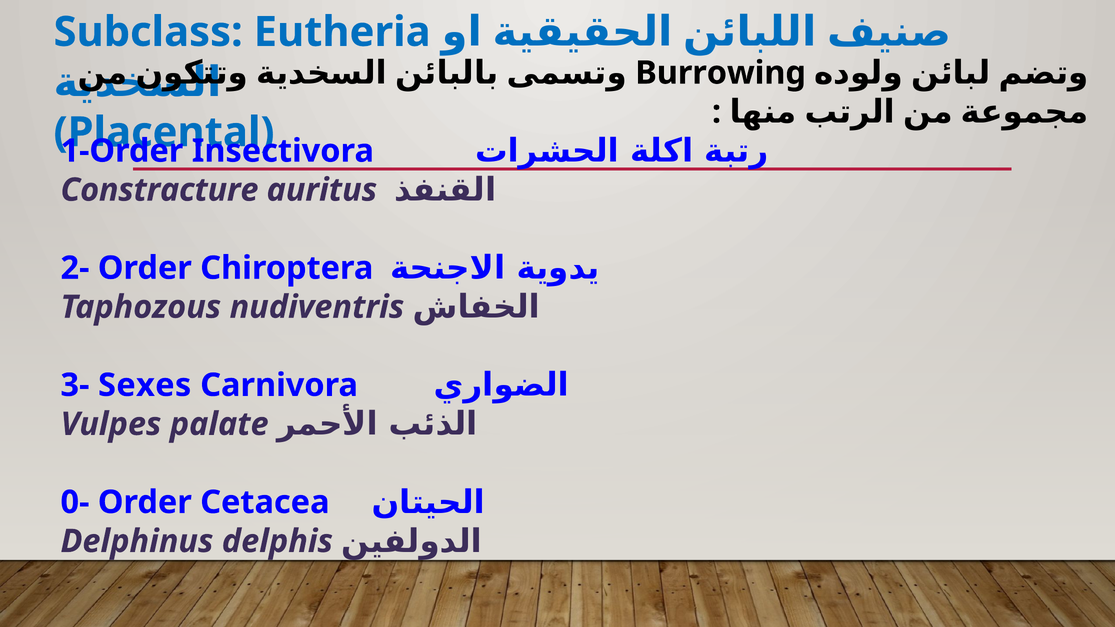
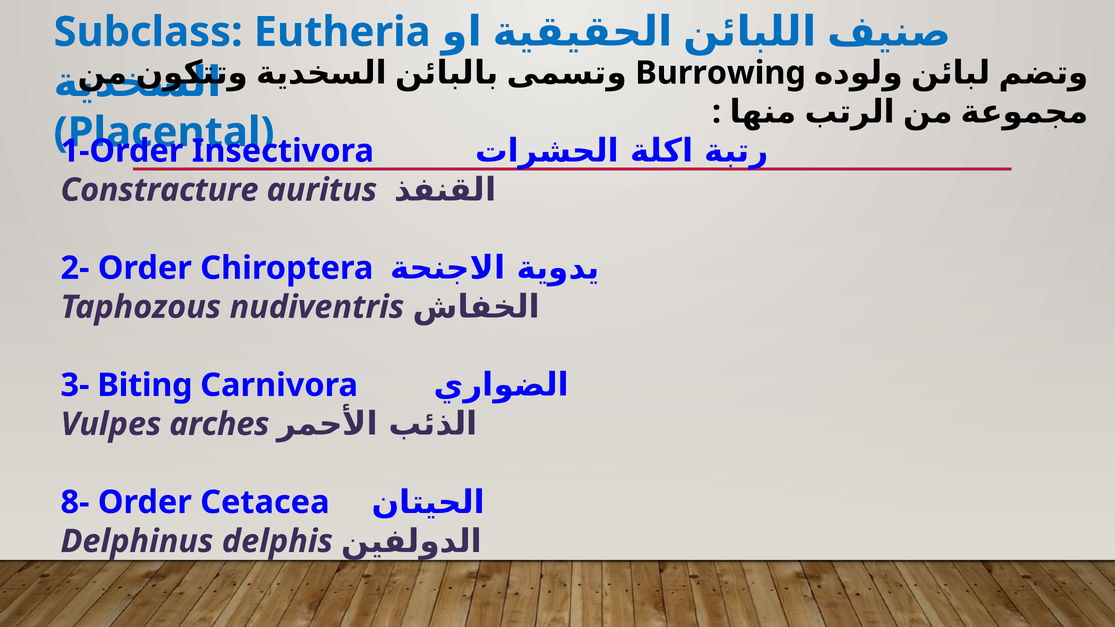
Sexes: Sexes -> Biting (145, 385)
palate: palate -> arches (219, 424)
0-: 0- -> 8- (75, 502)
